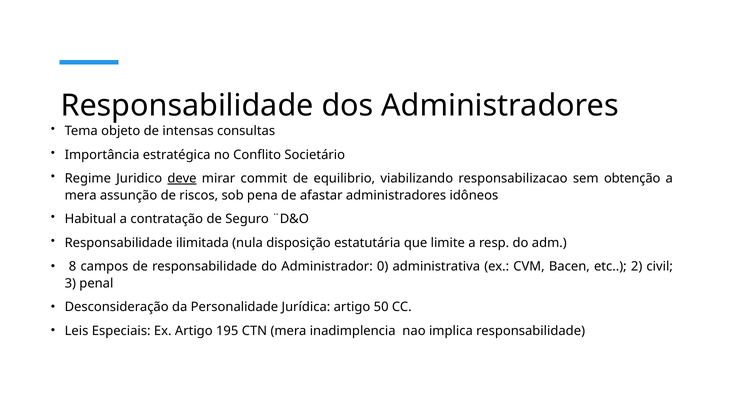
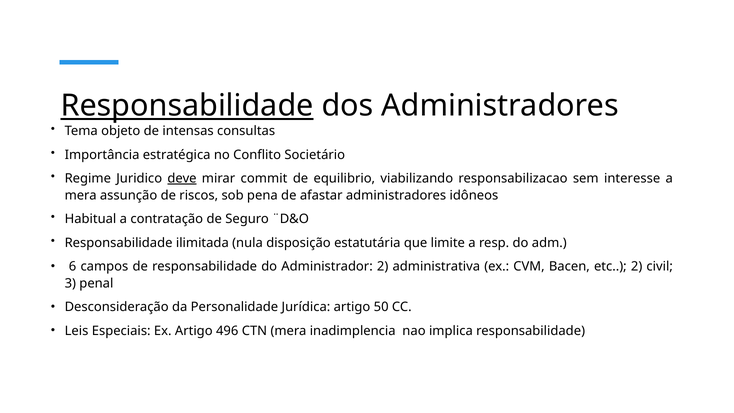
Responsabilidade underline: none -> present (187, 106)
obtenção: obtenção -> interesse (632, 178)
8: 8 -> 6 (73, 266)
Administrador 0: 0 -> 2 (383, 266)
195: 195 -> 496 (227, 331)
